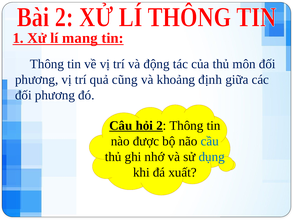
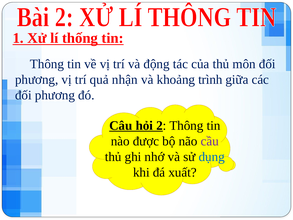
mang: mang -> thống (80, 38)
cũng: cũng -> nhận (125, 80)
định: định -> trình (210, 80)
cầu colour: blue -> purple (210, 141)
